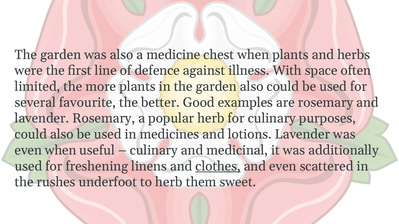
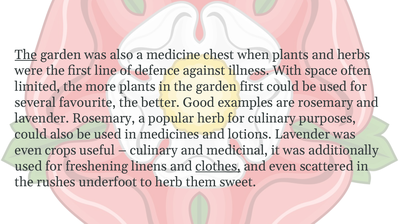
The underline: none -> present (26, 55)
garden also: also -> first (252, 87)
even when: when -> crops (61, 151)
